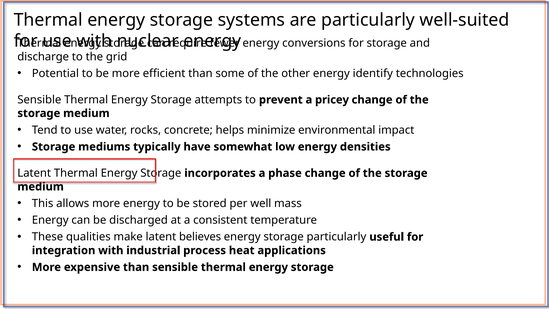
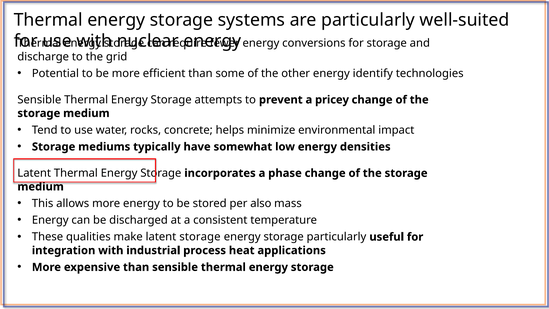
well: well -> also (261, 203)
latent believes: believes -> storage (200, 237)
